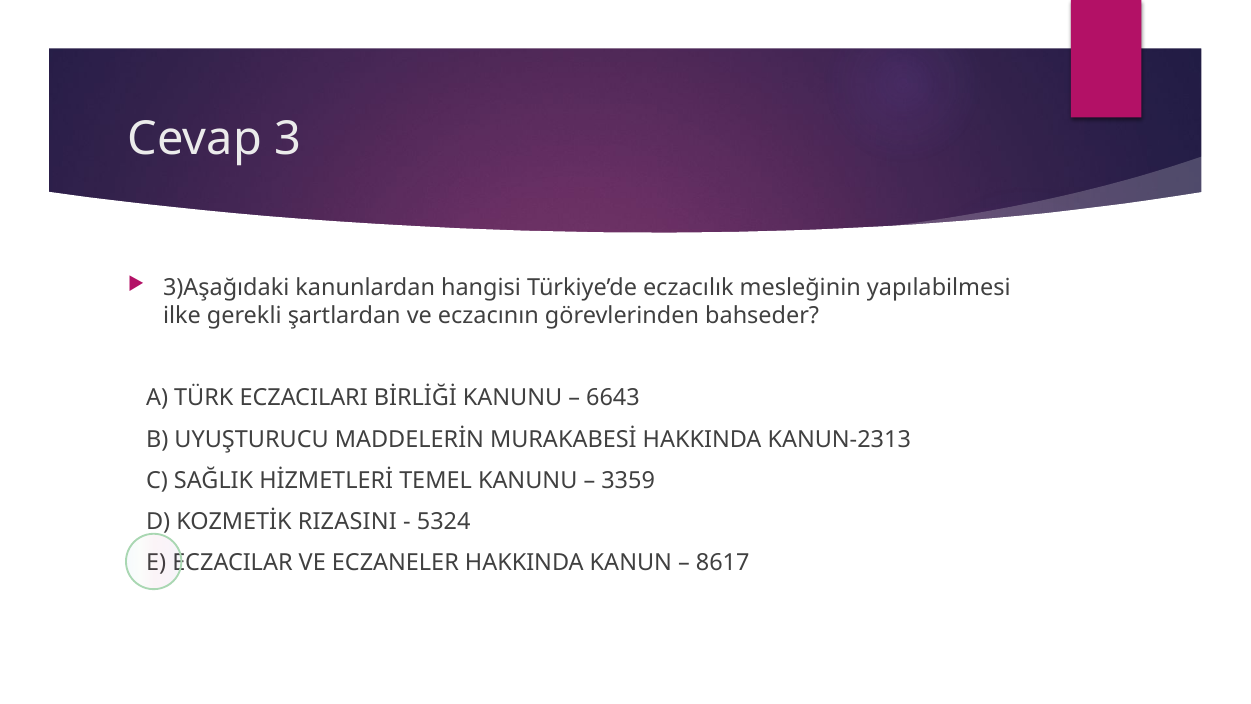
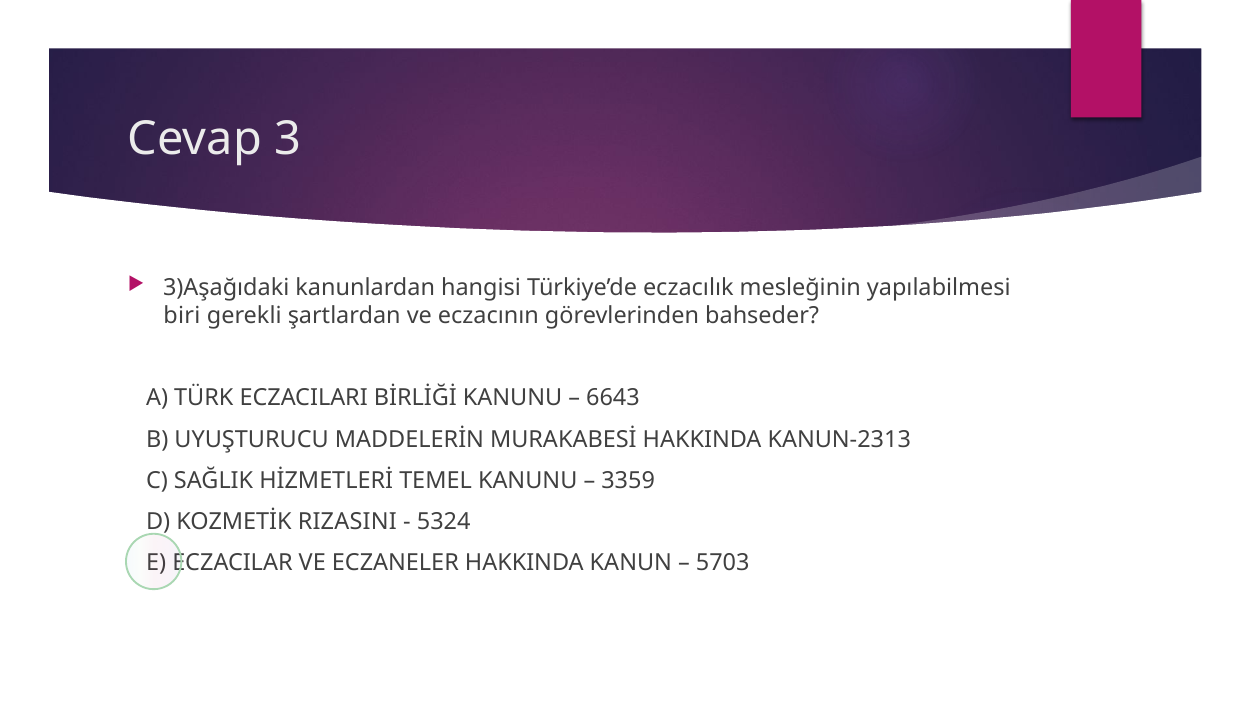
ilke: ilke -> biri (182, 316)
8617: 8617 -> 5703 (723, 563)
